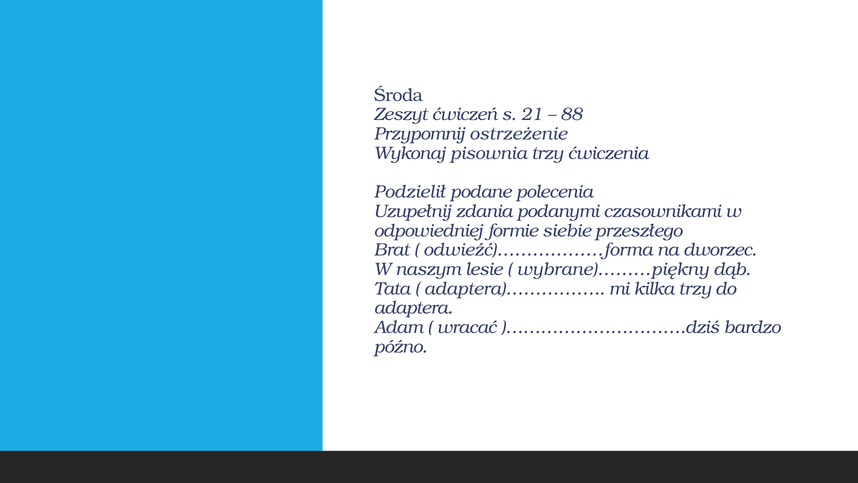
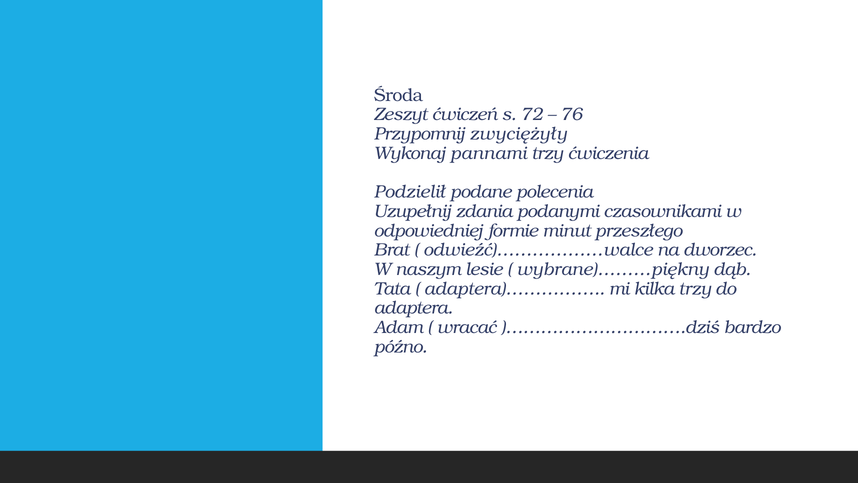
21: 21 -> 72 (532, 114)
88: 88 -> 76 (571, 114)
ostrzeżenie: ostrzeżenie -> zwyciężyły (518, 134)
pisownia: pisownia -> pannami (488, 153)
siebie: siebie -> minut (567, 230)
odwieźć)………………forma: odwieźć)………………forma -> odwieźć)………………walce (538, 250)
